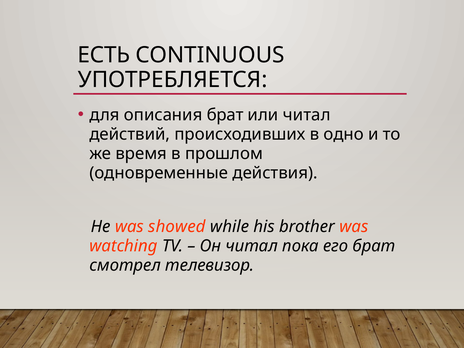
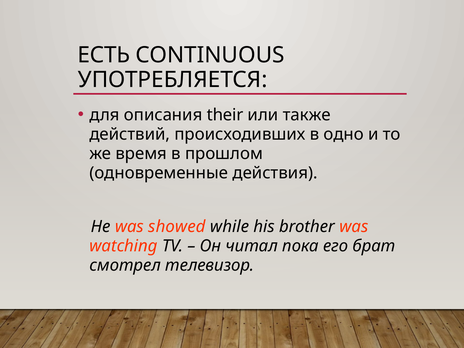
описания брат: брат -> their (225, 115)
или читал: читал -> также (307, 115)
